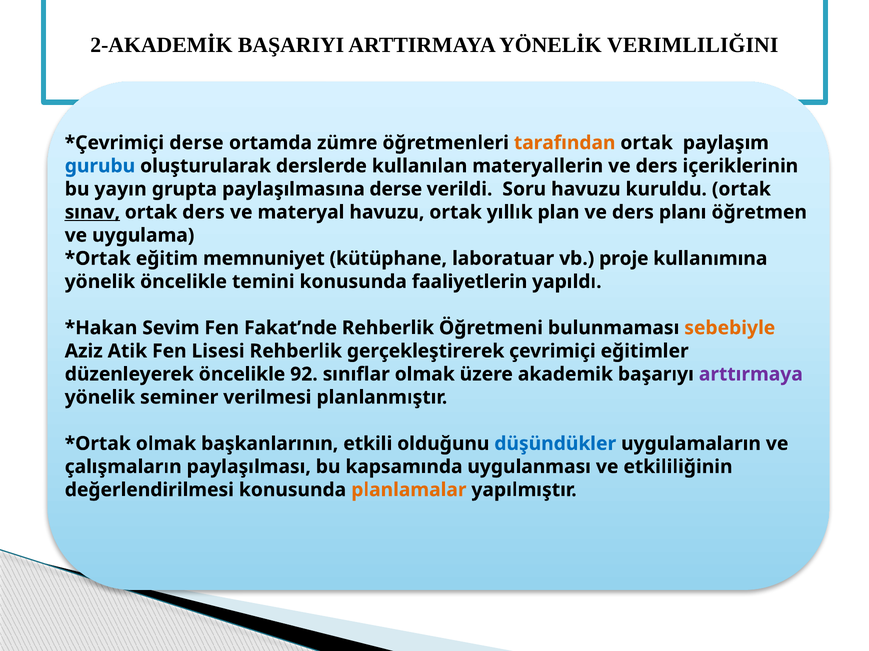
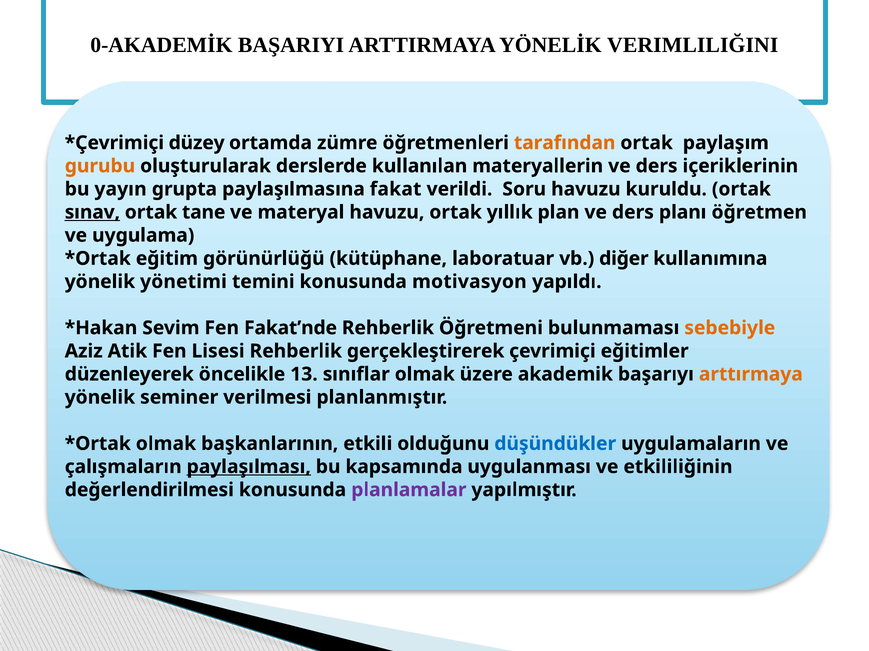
2-AKADEMİK: 2-AKADEMİK -> 0-AKADEMİK (161, 45)
derse: derse -> düzey (197, 143)
gurubu colour: blue -> orange (100, 166)
paylaşılmasına derse: derse -> fakat (396, 189)
ortak ders: ders -> tane (204, 212)
memnuniyet: memnuniyet -> görünürlüğü (264, 259)
proje: proje -> diğer (624, 259)
yönelik öncelikle: öncelikle -> yönetimi (183, 282)
faaliyetlerin: faaliyetlerin -> motivasyon (469, 282)
92: 92 -> 13 (304, 375)
arttırmaya colour: purple -> orange (751, 375)
paylaşılması underline: none -> present (249, 467)
planlamalar colour: orange -> purple (409, 490)
